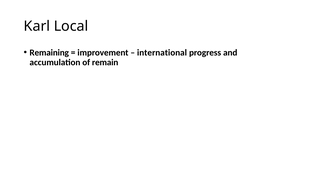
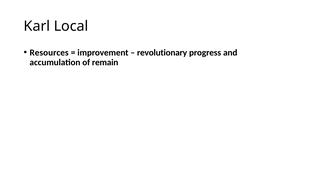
Remaining: Remaining -> Resources (49, 53)
international: international -> revolutionary (162, 53)
